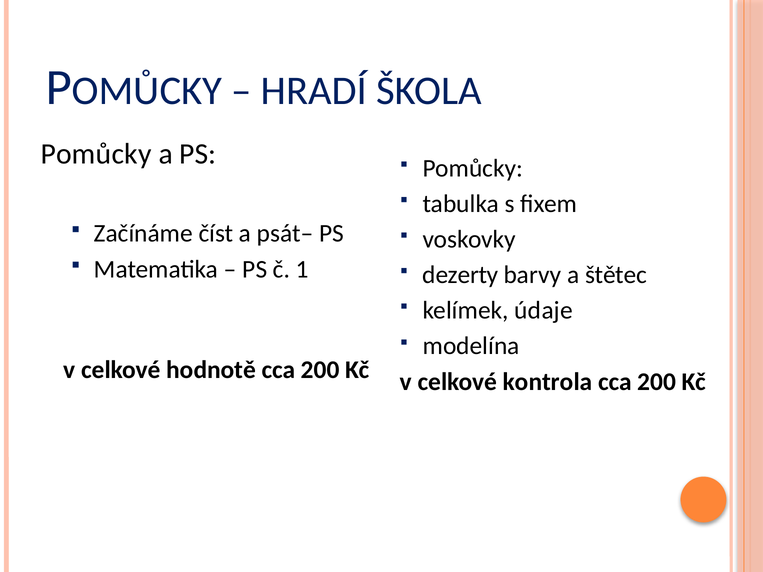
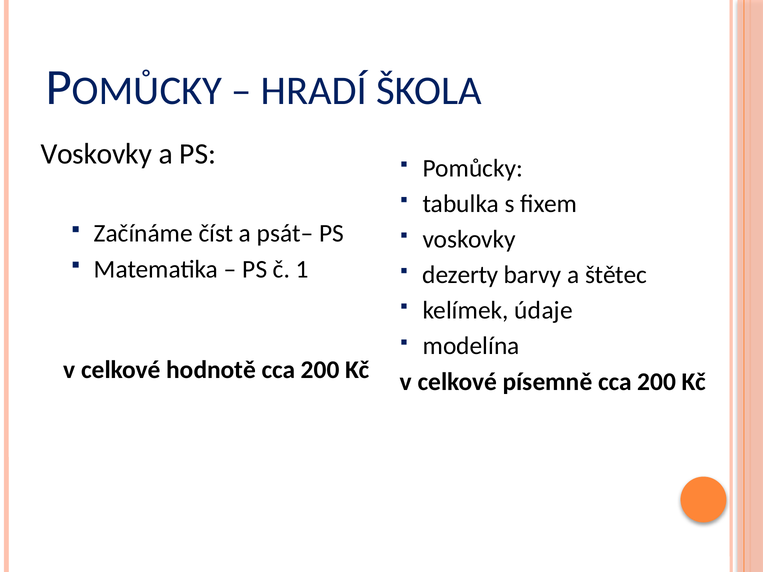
Pomůcky: Pomůcky -> Voskovky (96, 154)
kontrola: kontrola -> písemně (548, 382)
